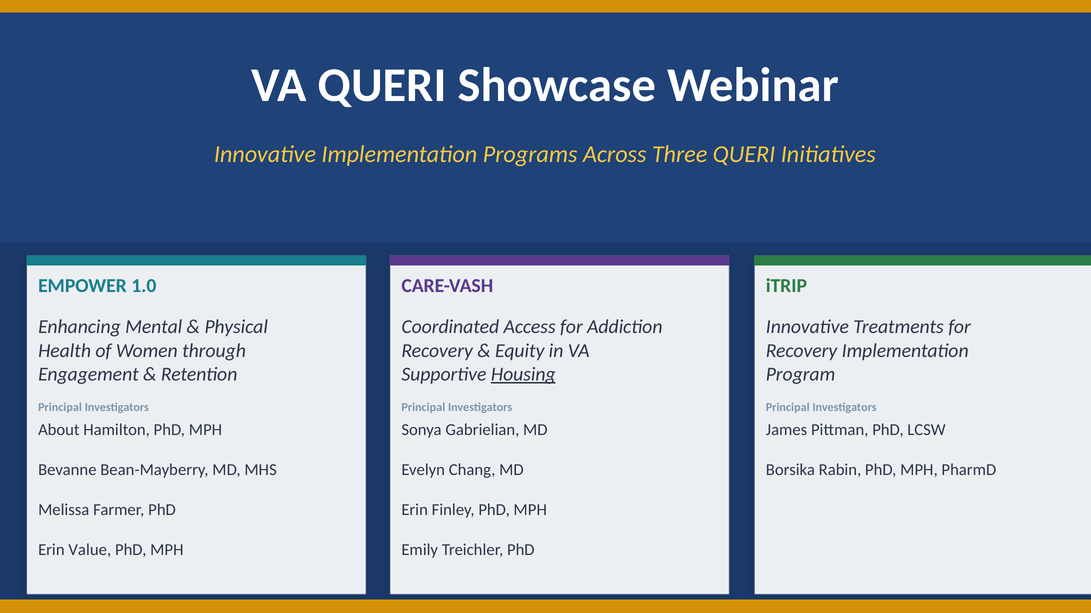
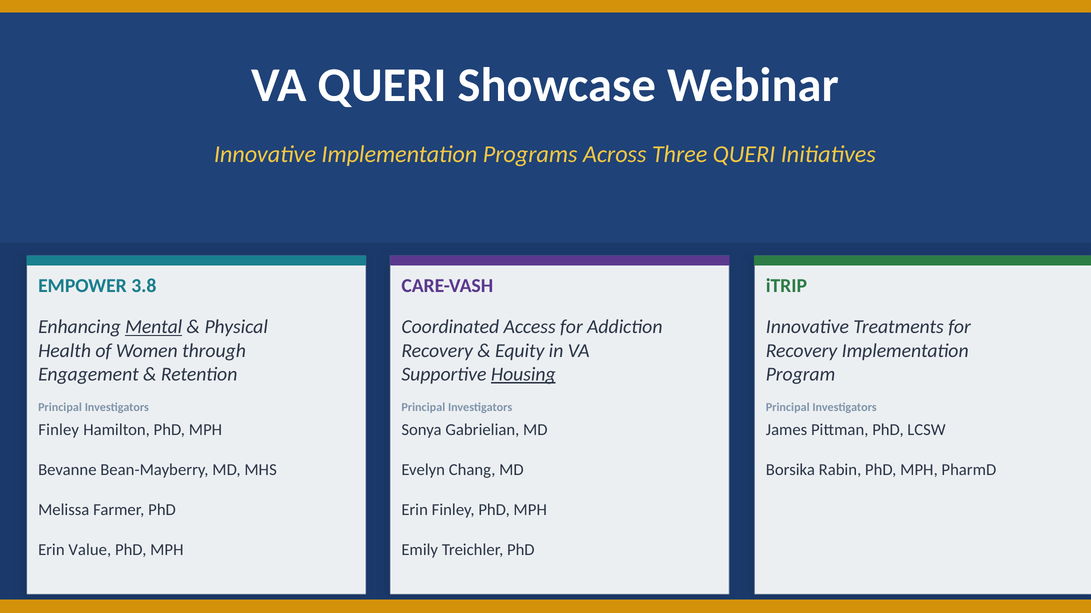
1.0: 1.0 -> 3.8 (144, 286)
Mental underline: none -> present (154, 327)
About: About -> Finley (59, 430)
